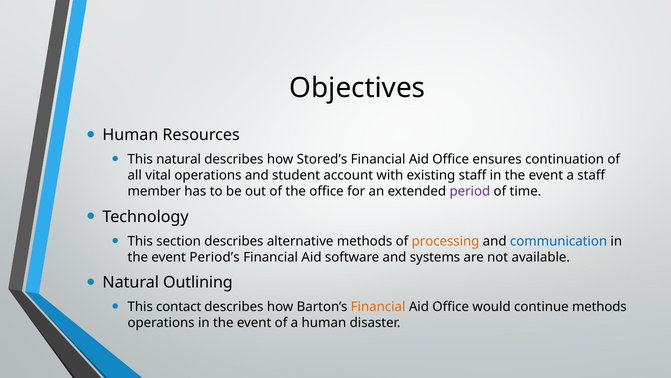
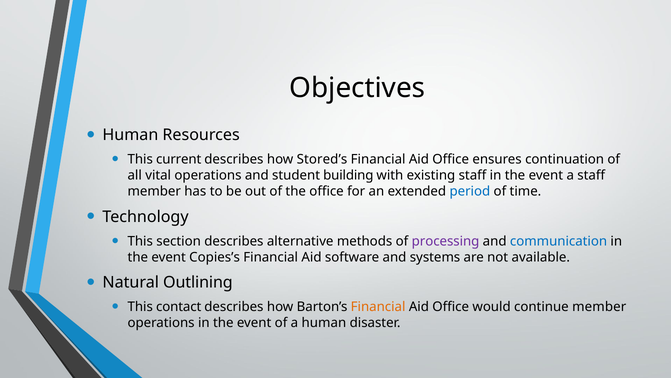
This natural: natural -> current (179, 159)
account: account -> building (348, 175)
period colour: purple -> blue (470, 191)
processing colour: orange -> purple (446, 241)
Period’s: Period’s -> Copies’s (215, 257)
continue methods: methods -> member (599, 307)
